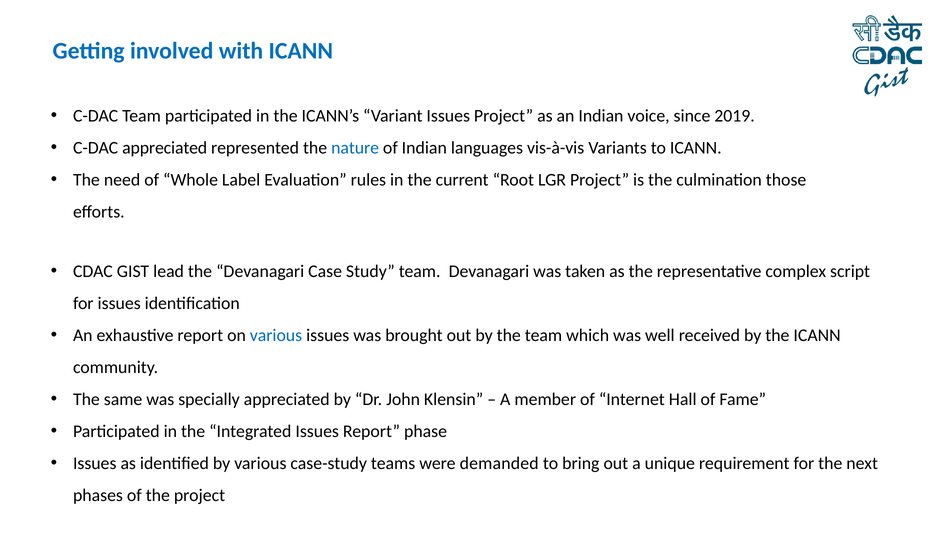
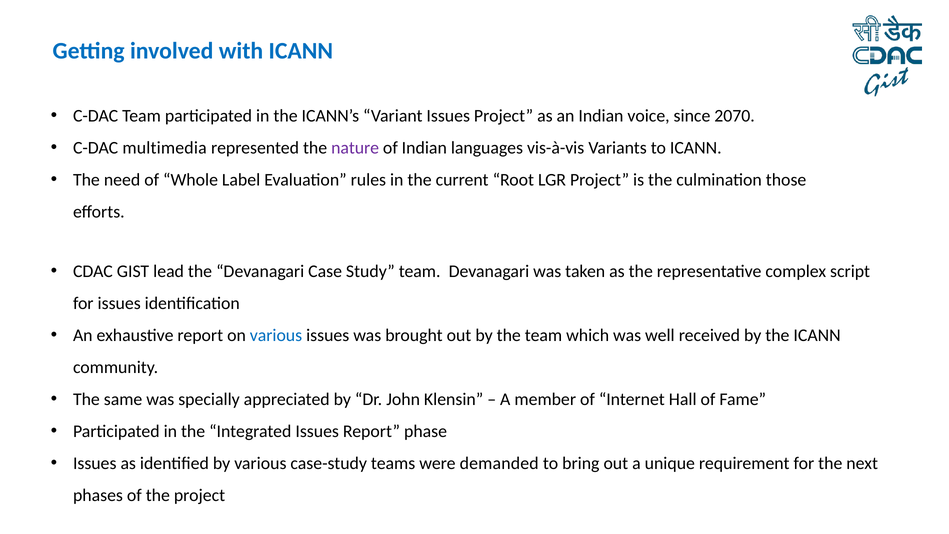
2019: 2019 -> 2070 (735, 116)
C-DAC appreciated: appreciated -> multimedia (165, 148)
nature colour: blue -> purple (355, 148)
